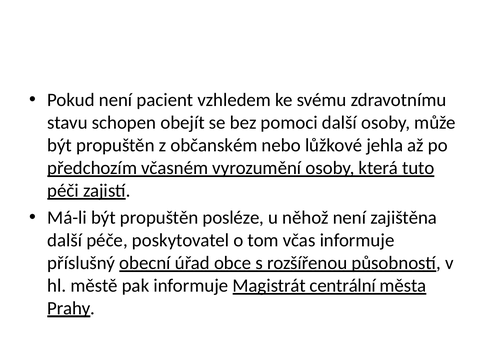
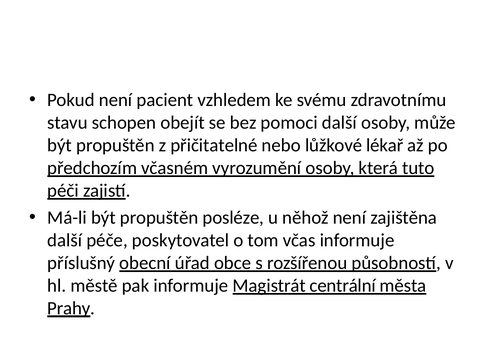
občanském: občanském -> přičitatelné (214, 145)
jehla: jehla -> lékař (385, 145)
